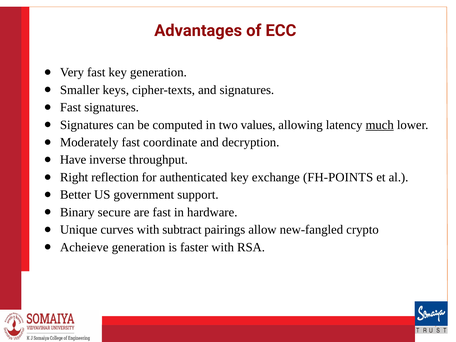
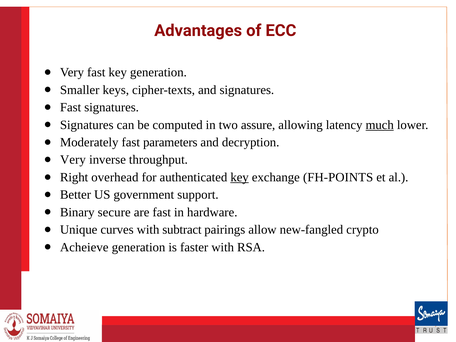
values: values -> assure (258, 125)
coordinate: coordinate -> parameters (170, 142)
Have: Have -> Very (73, 160)
reflection: reflection -> overhead (115, 177)
key underline: none -> present (240, 177)
